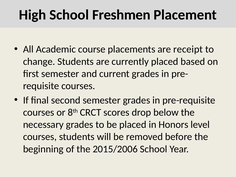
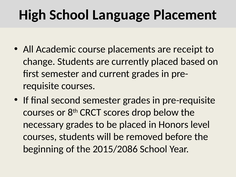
Freshmen: Freshmen -> Language (121, 15)
2015/2006: 2015/2006 -> 2015/2086 (115, 149)
